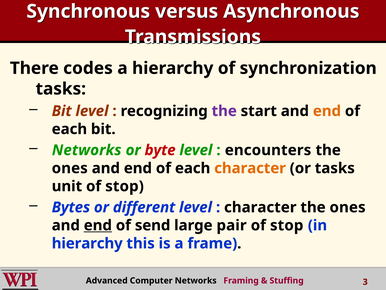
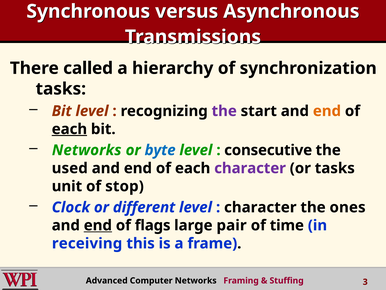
codes: codes -> called (88, 68)
each underline: none -> present (69, 129)
byte colour: red -> blue (160, 150)
encounters: encounters -> consecutive (268, 150)
ones: ones -> used (70, 168)
character colour: orange -> purple (250, 168)
Bytes: Bytes -> Clock (71, 207)
send: send -> flags (153, 225)
stop: stop -> time (287, 225)
hierarchy: hierarchy -> receiving (87, 243)
